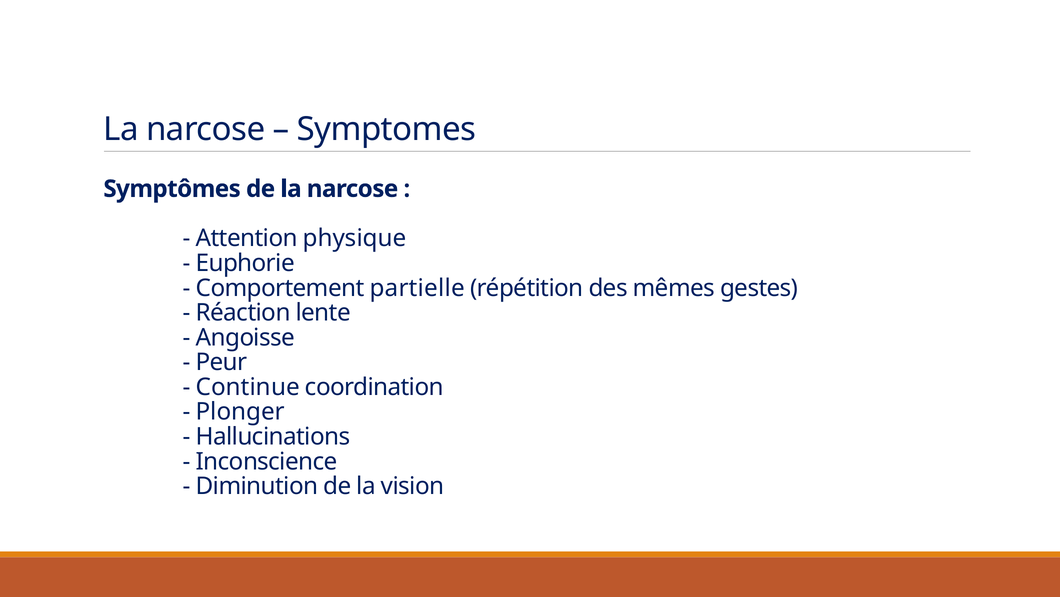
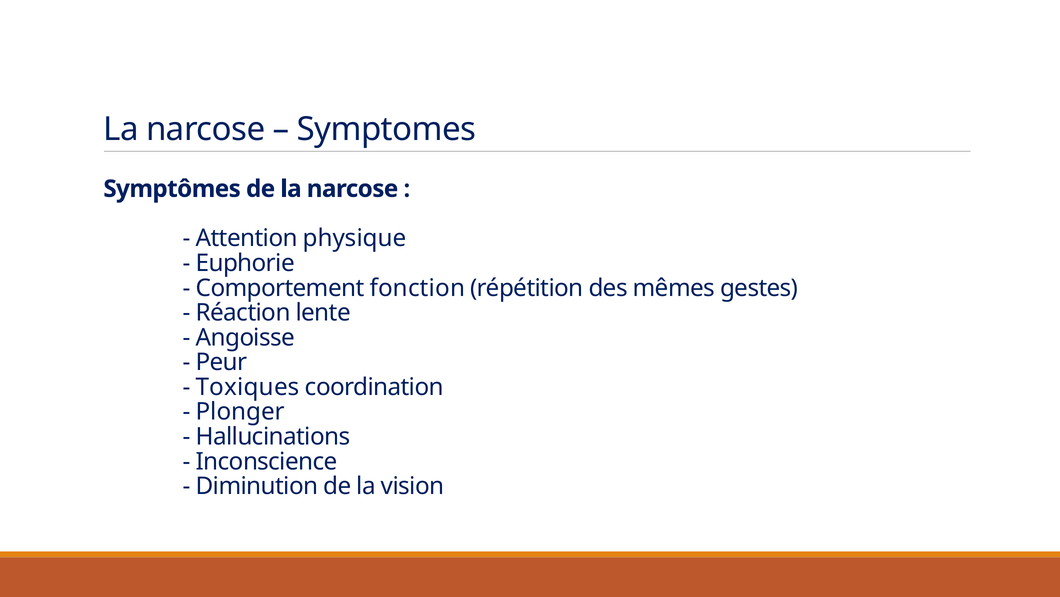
partielle: partielle -> fonction (417, 288)
Continue: Continue -> Toxiques (248, 387)
